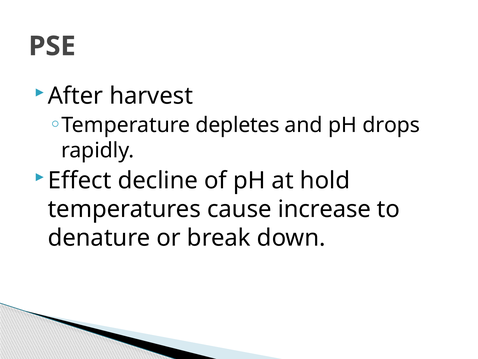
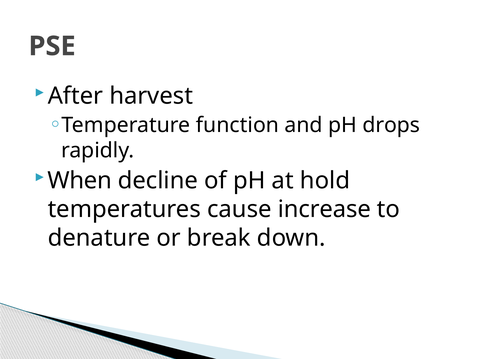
depletes: depletes -> function (237, 125)
Effect: Effect -> When (80, 180)
